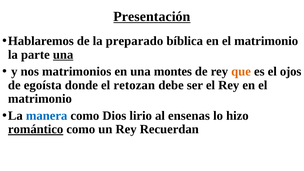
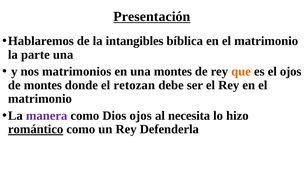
preparado: preparado -> intangibles (135, 41)
una underline: present -> none (63, 55)
de egoísta: egoísta -> montes (43, 85)
manera colour: blue -> purple (47, 116)
Dios lirio: lirio -> ojos (141, 116)
ensenas: ensenas -> necesita (189, 116)
Recuerdan: Recuerdan -> Defenderla (169, 129)
